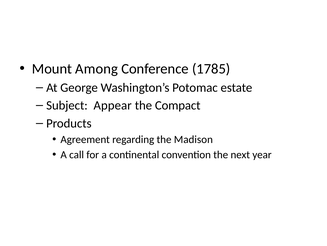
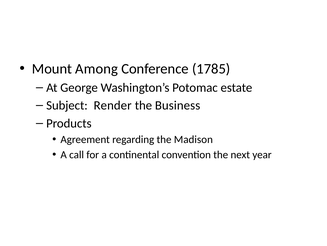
Appear: Appear -> Render (113, 105)
Compact: Compact -> Business (178, 105)
